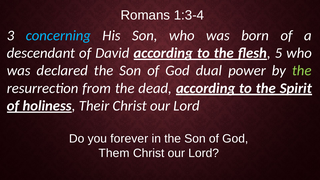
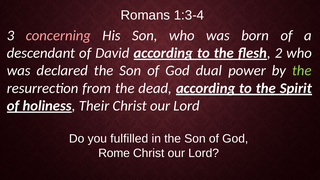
concerning colour: light blue -> pink (58, 35)
5: 5 -> 2 (279, 53)
forever: forever -> fulfilled (129, 139)
Them: Them -> Rome (114, 153)
